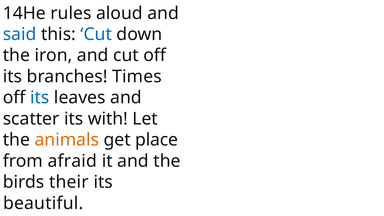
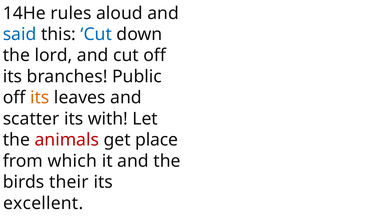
iron: iron -> lord (53, 55)
Times: Times -> Public (137, 77)
its colour: blue -> orange (40, 98)
animals colour: orange -> red (67, 140)
afraid: afraid -> which (72, 161)
beautiful: beautiful -> excellent (43, 203)
